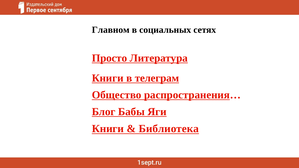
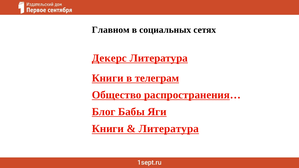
Просто: Просто -> Декерс (109, 58)
Библиотека: Библиотека -> Литература (169, 129)
